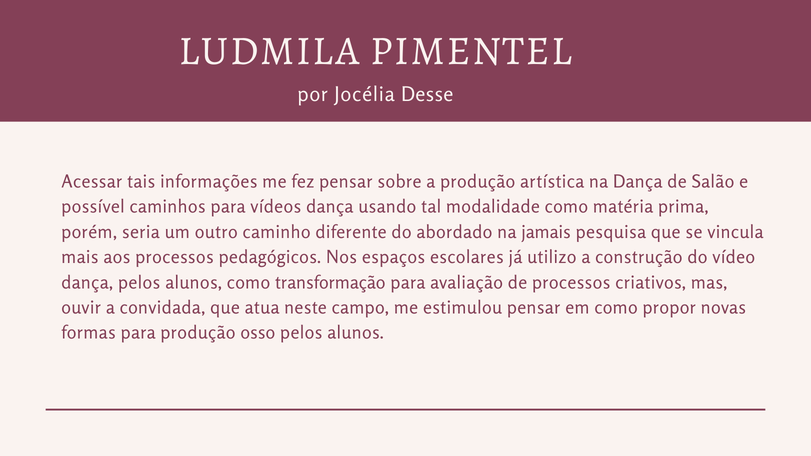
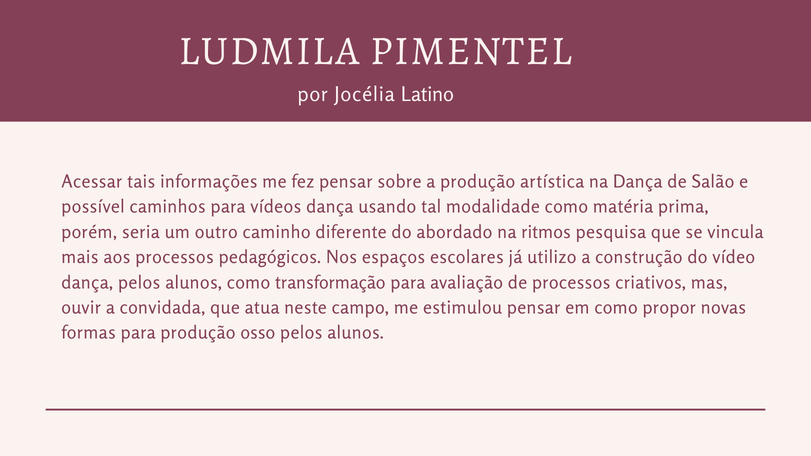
Desse: Desse -> Latino (427, 95)
jamais: jamais -> ritmos (546, 232)
